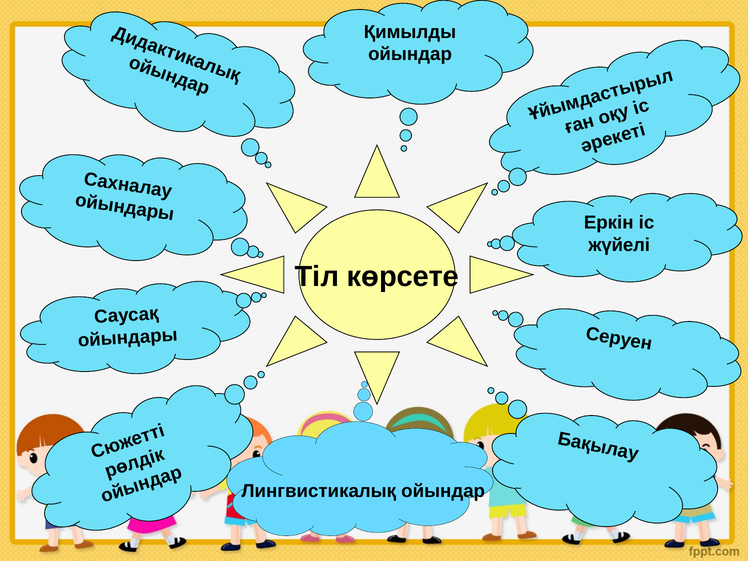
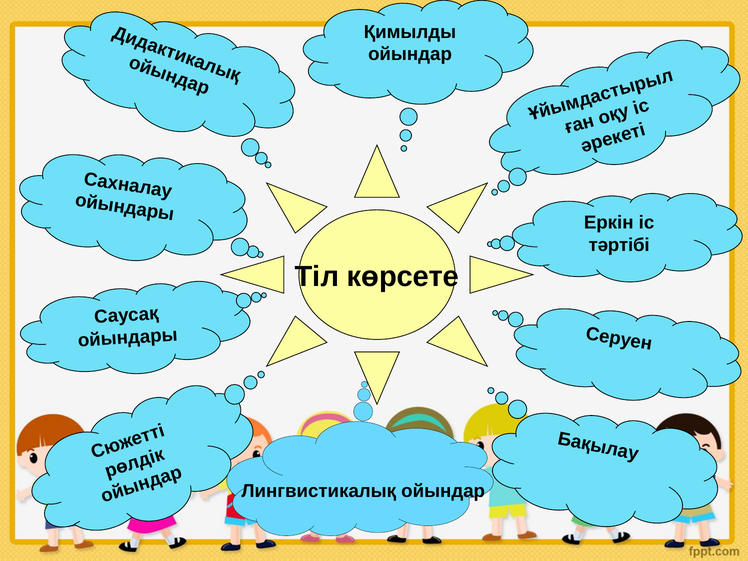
жүйелі: жүйелі -> тәртібі (619, 245)
